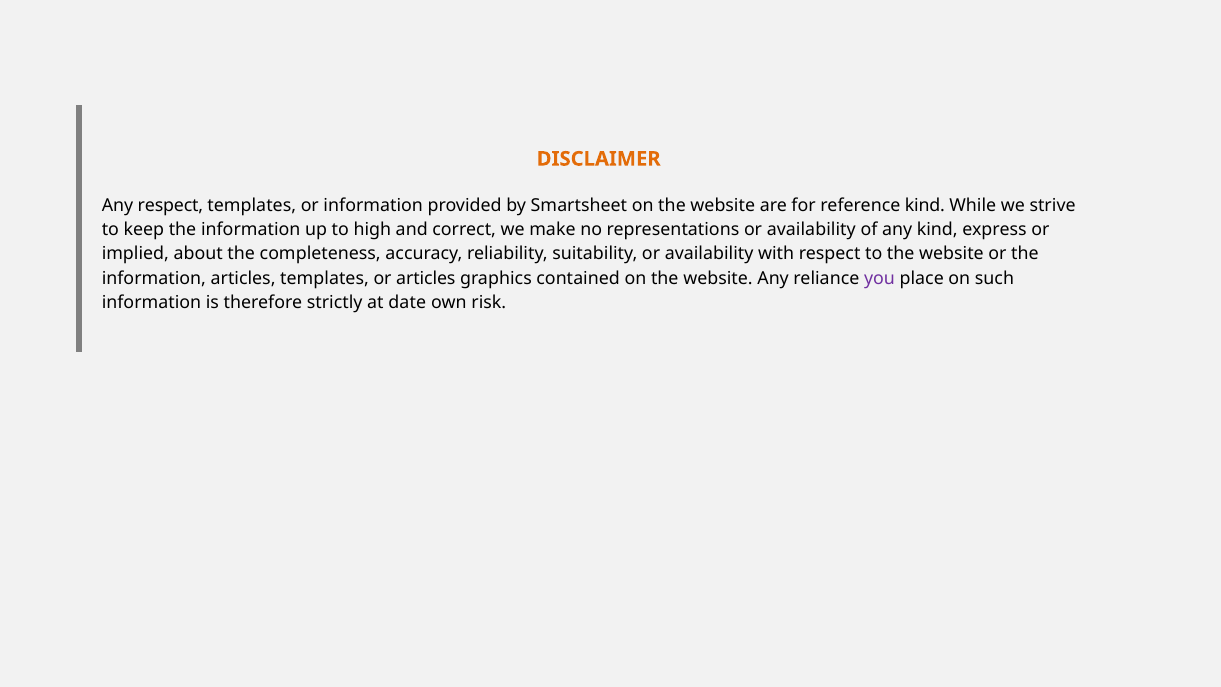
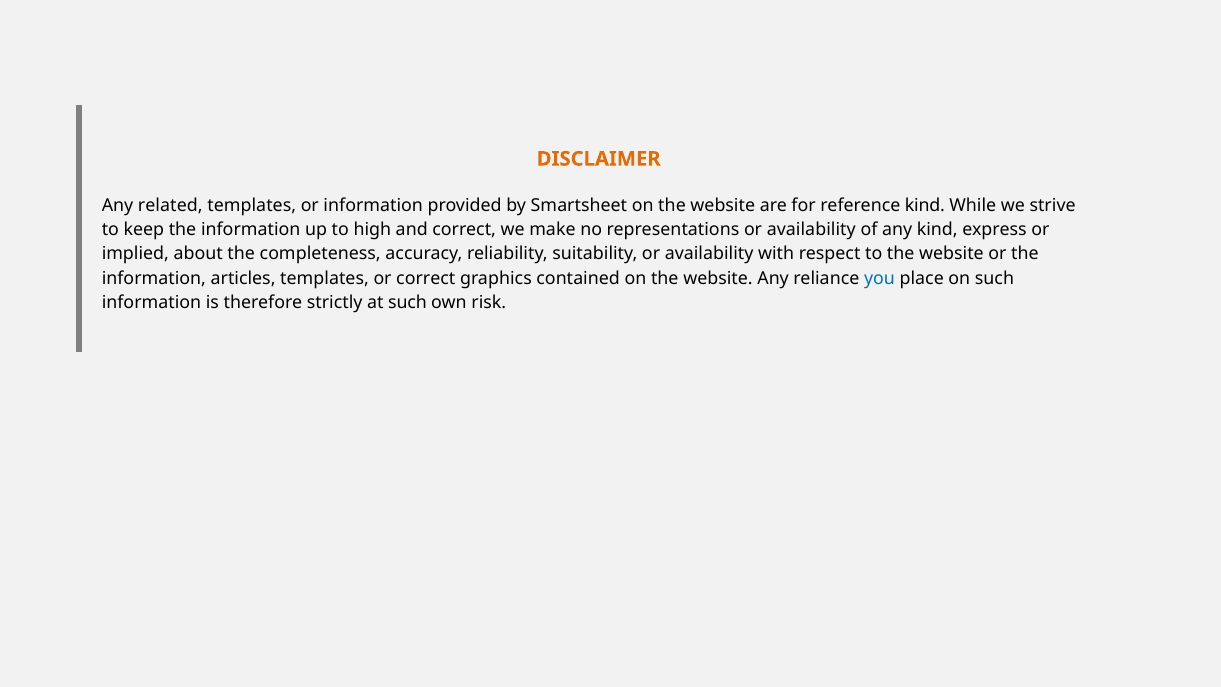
Any respect: respect -> related (170, 205)
or articles: articles -> correct (426, 278)
you colour: purple -> blue (880, 278)
at date: date -> such (407, 303)
